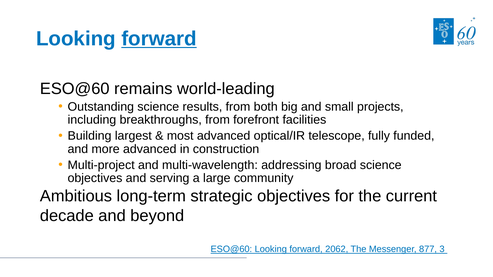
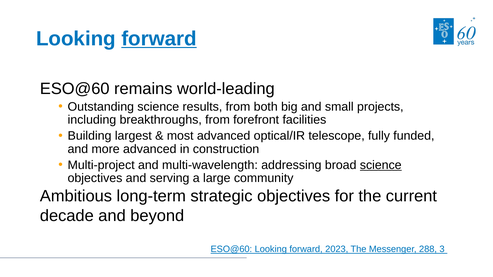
science underline: none -> present (381, 165)
2062: 2062 -> 2023 (337, 250)
877: 877 -> 288 (428, 250)
